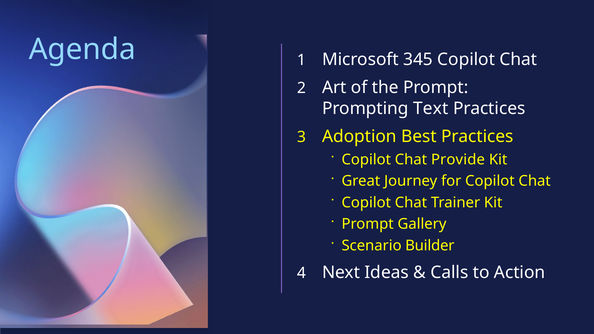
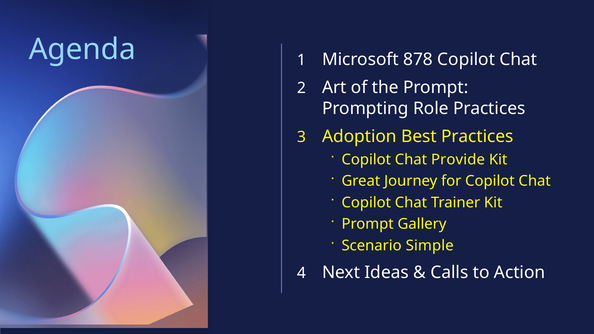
345: 345 -> 878 (418, 59)
Text: Text -> Role (431, 108)
Builder: Builder -> Simple (430, 246)
